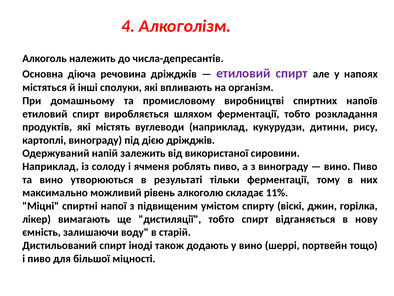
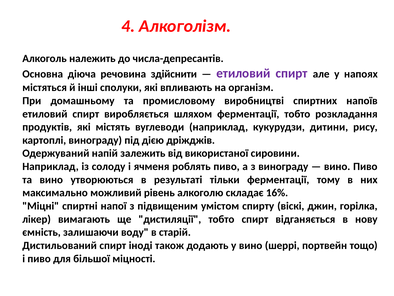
речовина дріжджів: дріжджів -> здійснити (174, 74)
11%: 11% -> 16% (277, 193)
